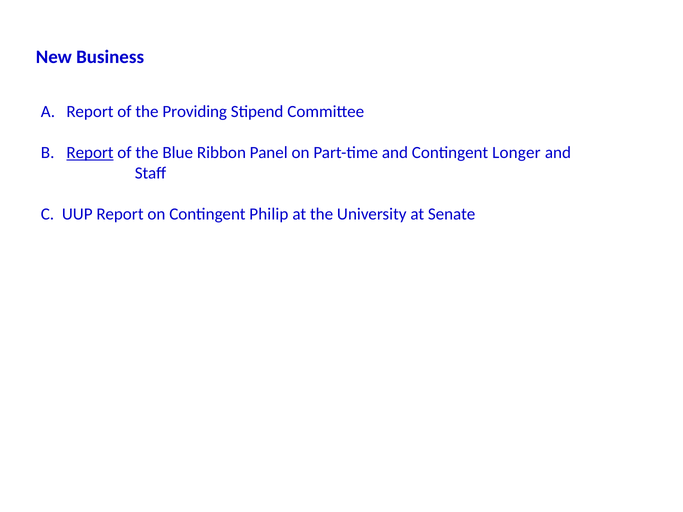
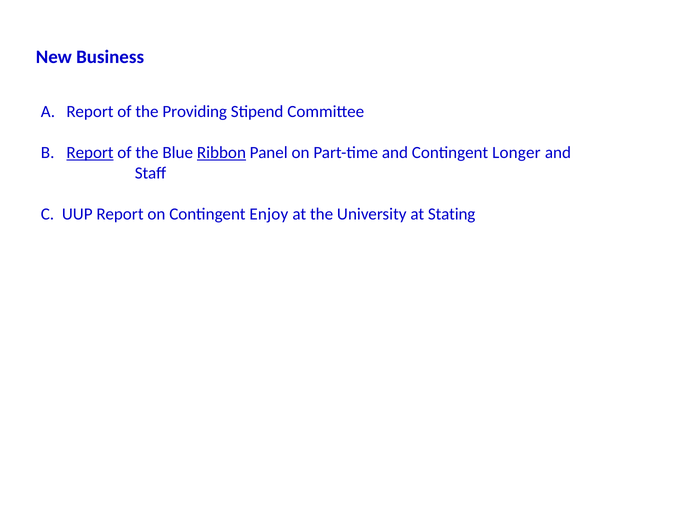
Ribbon underline: none -> present (221, 153)
Philip: Philip -> Enjoy (269, 214)
Senate: Senate -> Stating (452, 214)
